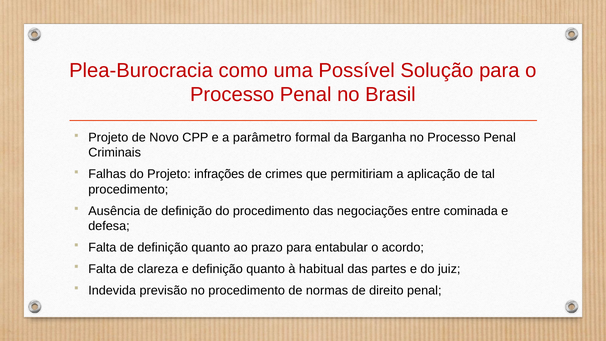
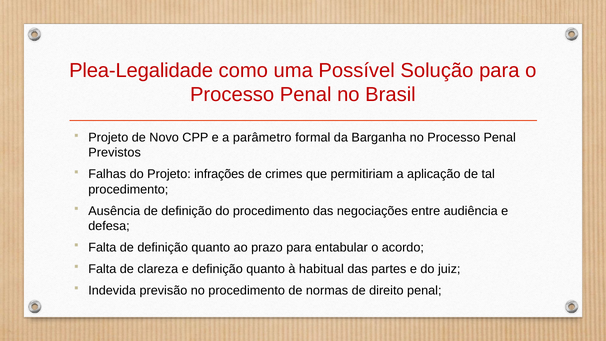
Plea-Burocracia: Plea-Burocracia -> Plea-Legalidade (141, 70)
Criminais: Criminais -> Previstos (115, 153)
cominada: cominada -> audiência (471, 211)
